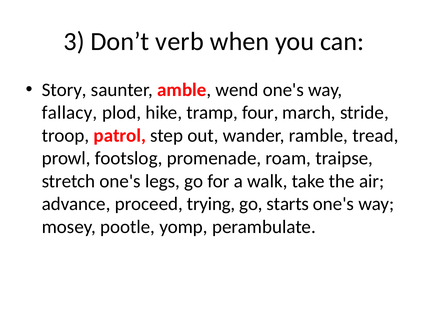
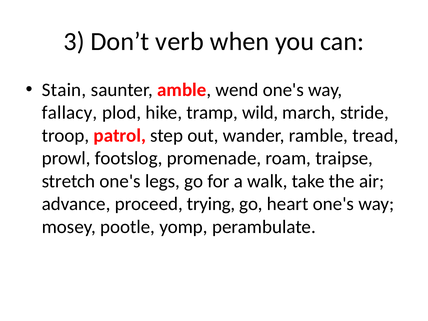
Story: Story -> Stain (64, 90)
four: four -> wild (260, 113)
starts: starts -> heart (288, 204)
